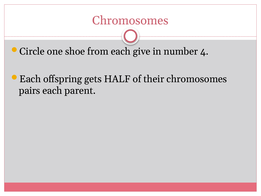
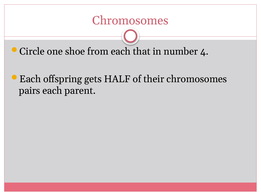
give: give -> that (142, 51)
